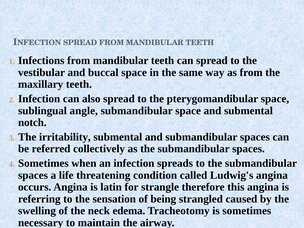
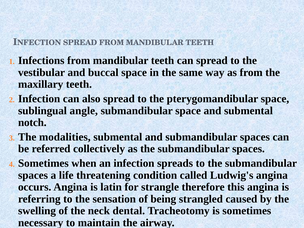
irritability: irritability -> modalities (65, 137)
edema: edema -> dental (129, 211)
